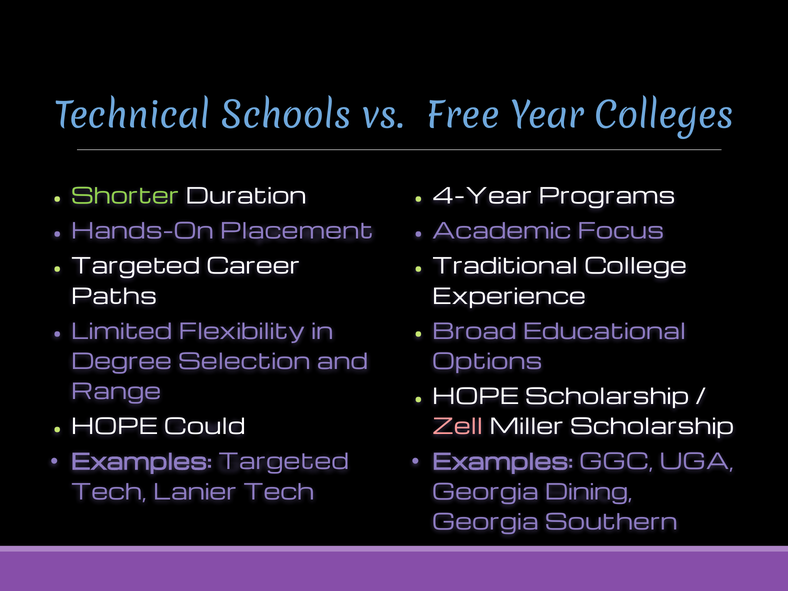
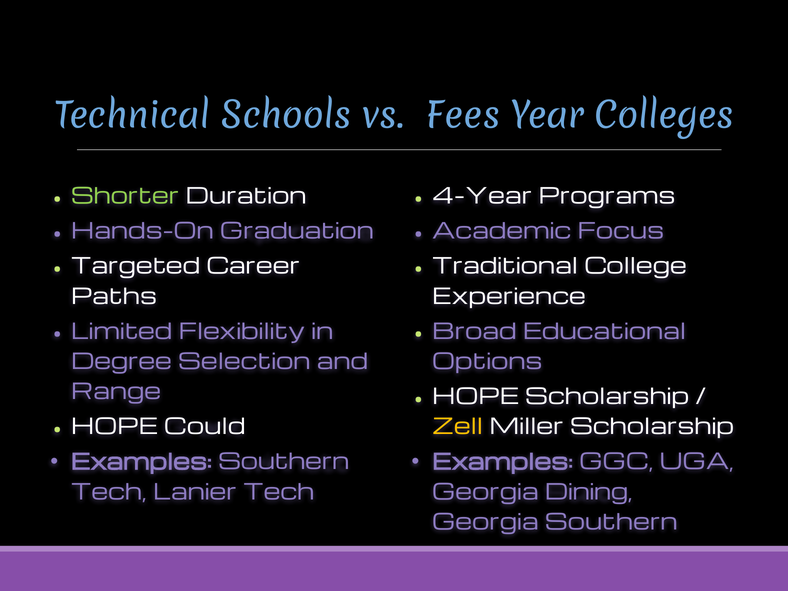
Free: Free -> Fees (463, 116)
Placement: Placement -> Graduation (297, 232)
Zell colour: pink -> yellow (458, 427)
Examples Targeted: Targeted -> Southern (284, 462)
